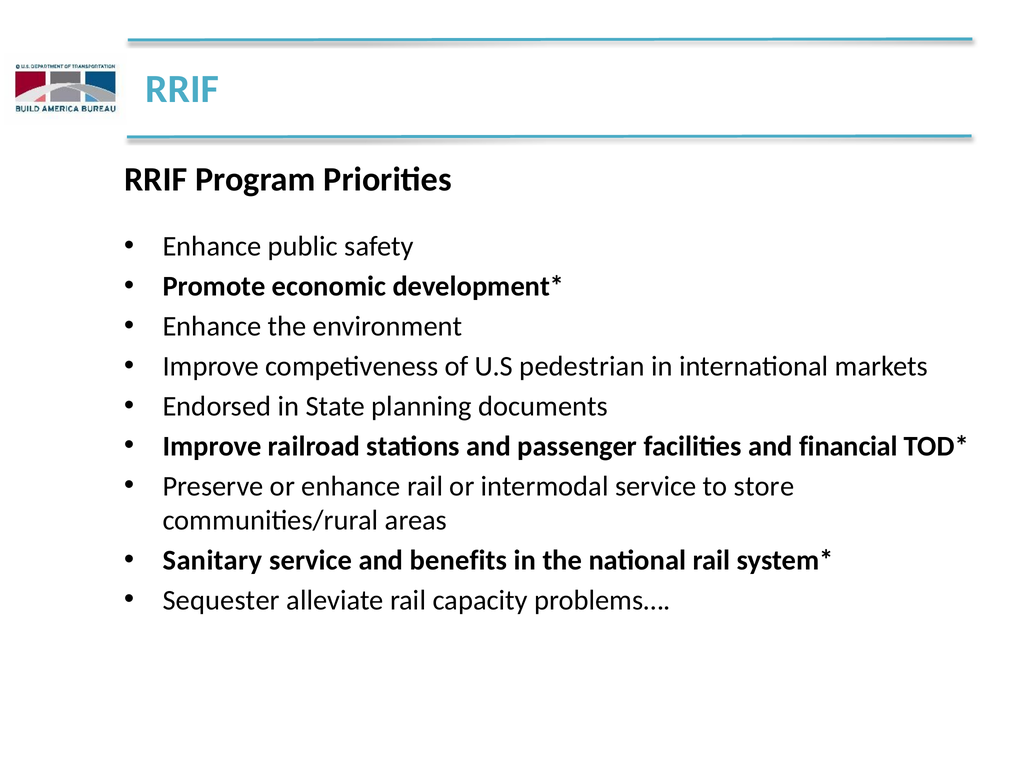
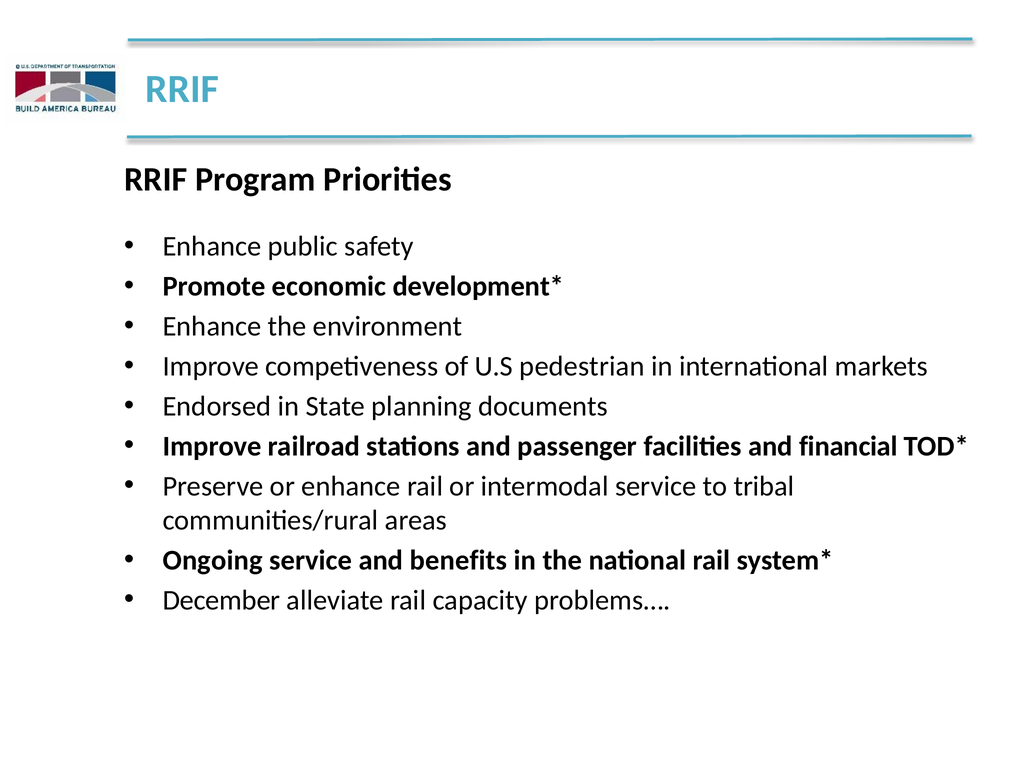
store: store -> tribal (764, 486)
Sanitary: Sanitary -> Ongoing (213, 560)
Sequester: Sequester -> December (221, 600)
